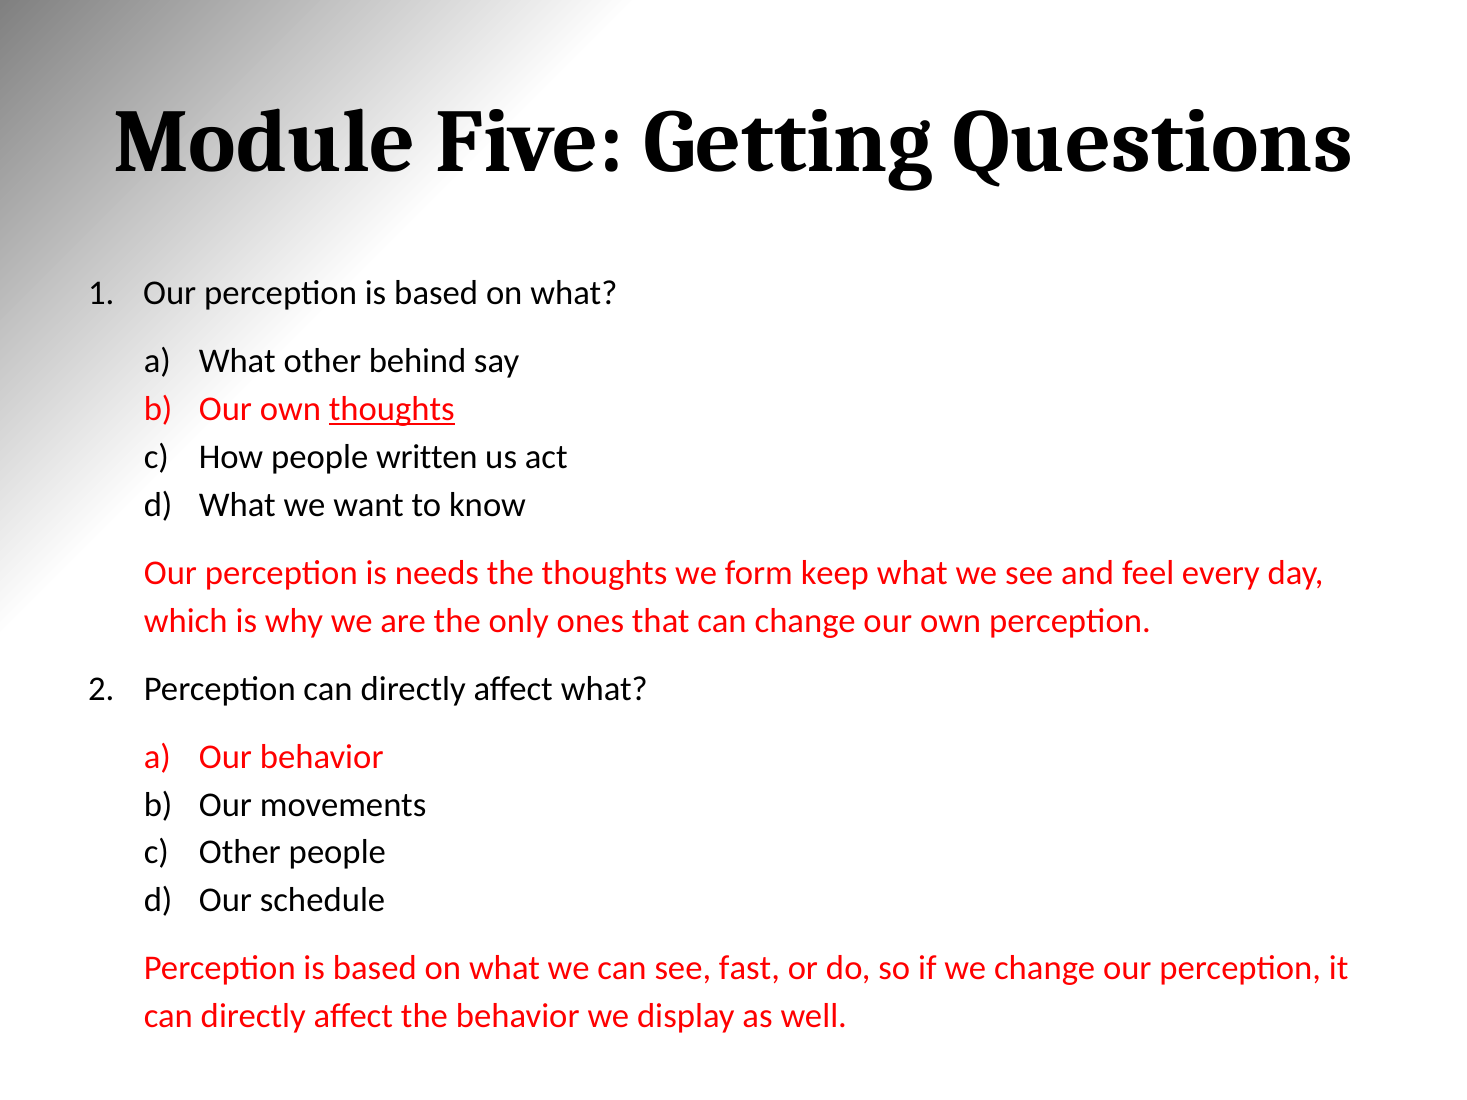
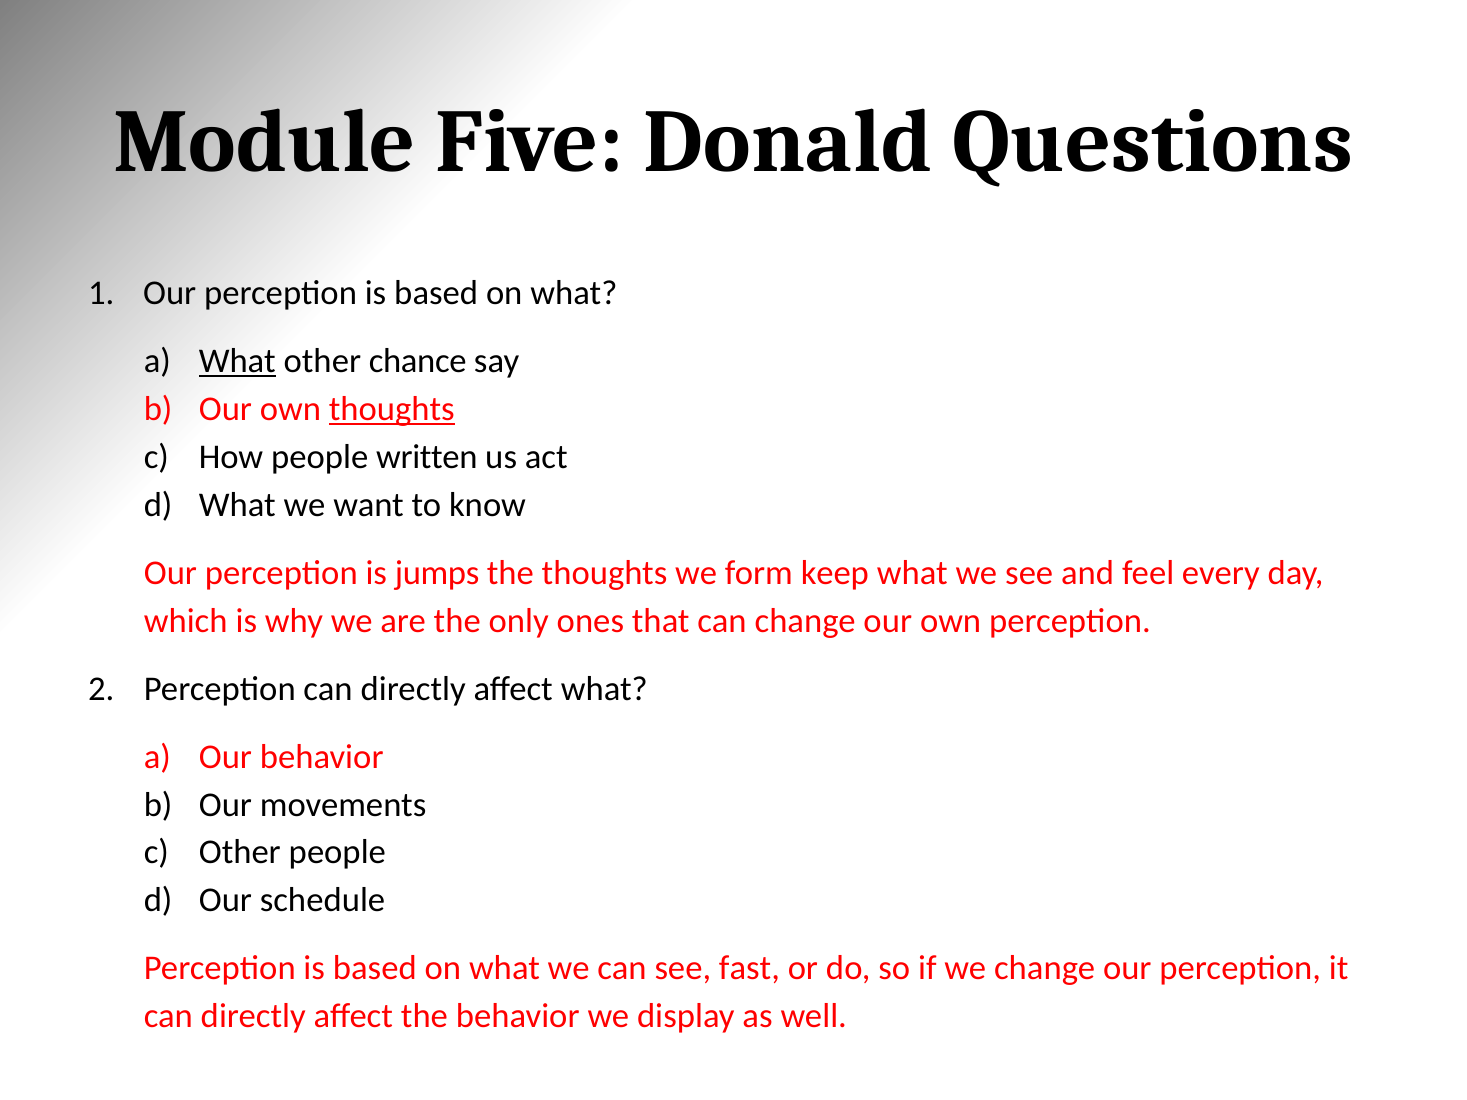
Getting: Getting -> Donald (788, 142)
What underline: none -> present (237, 362)
behind: behind -> chance (418, 362)
needs: needs -> jumps (437, 573)
